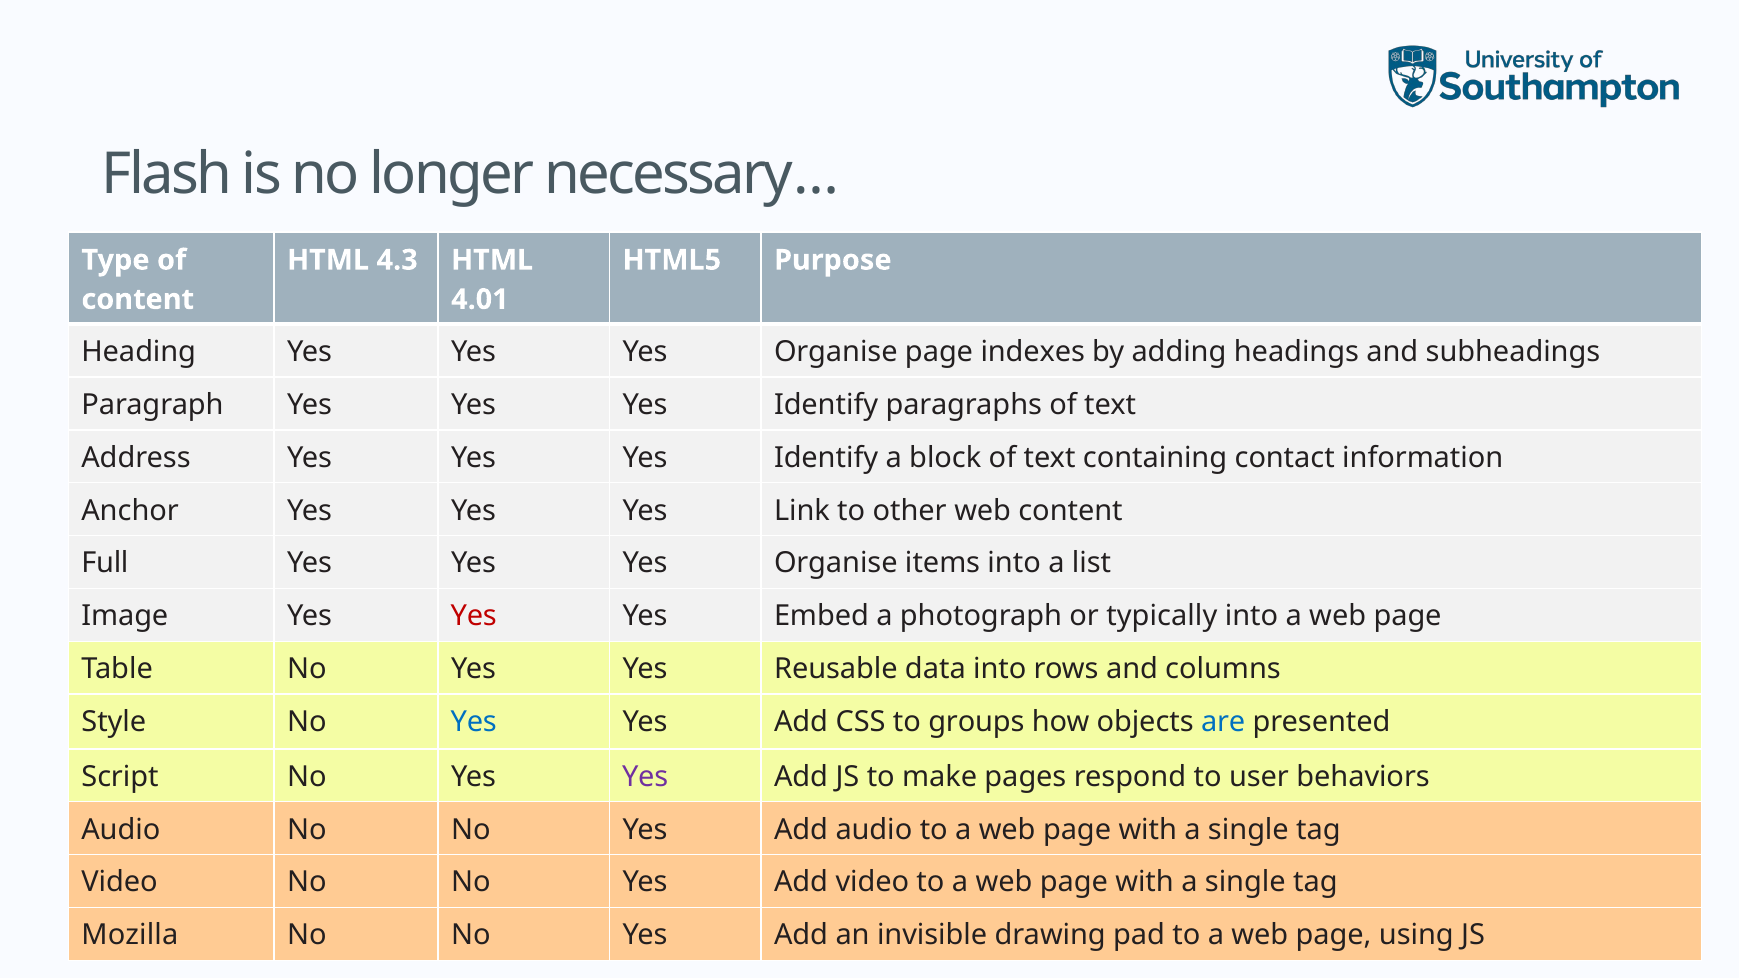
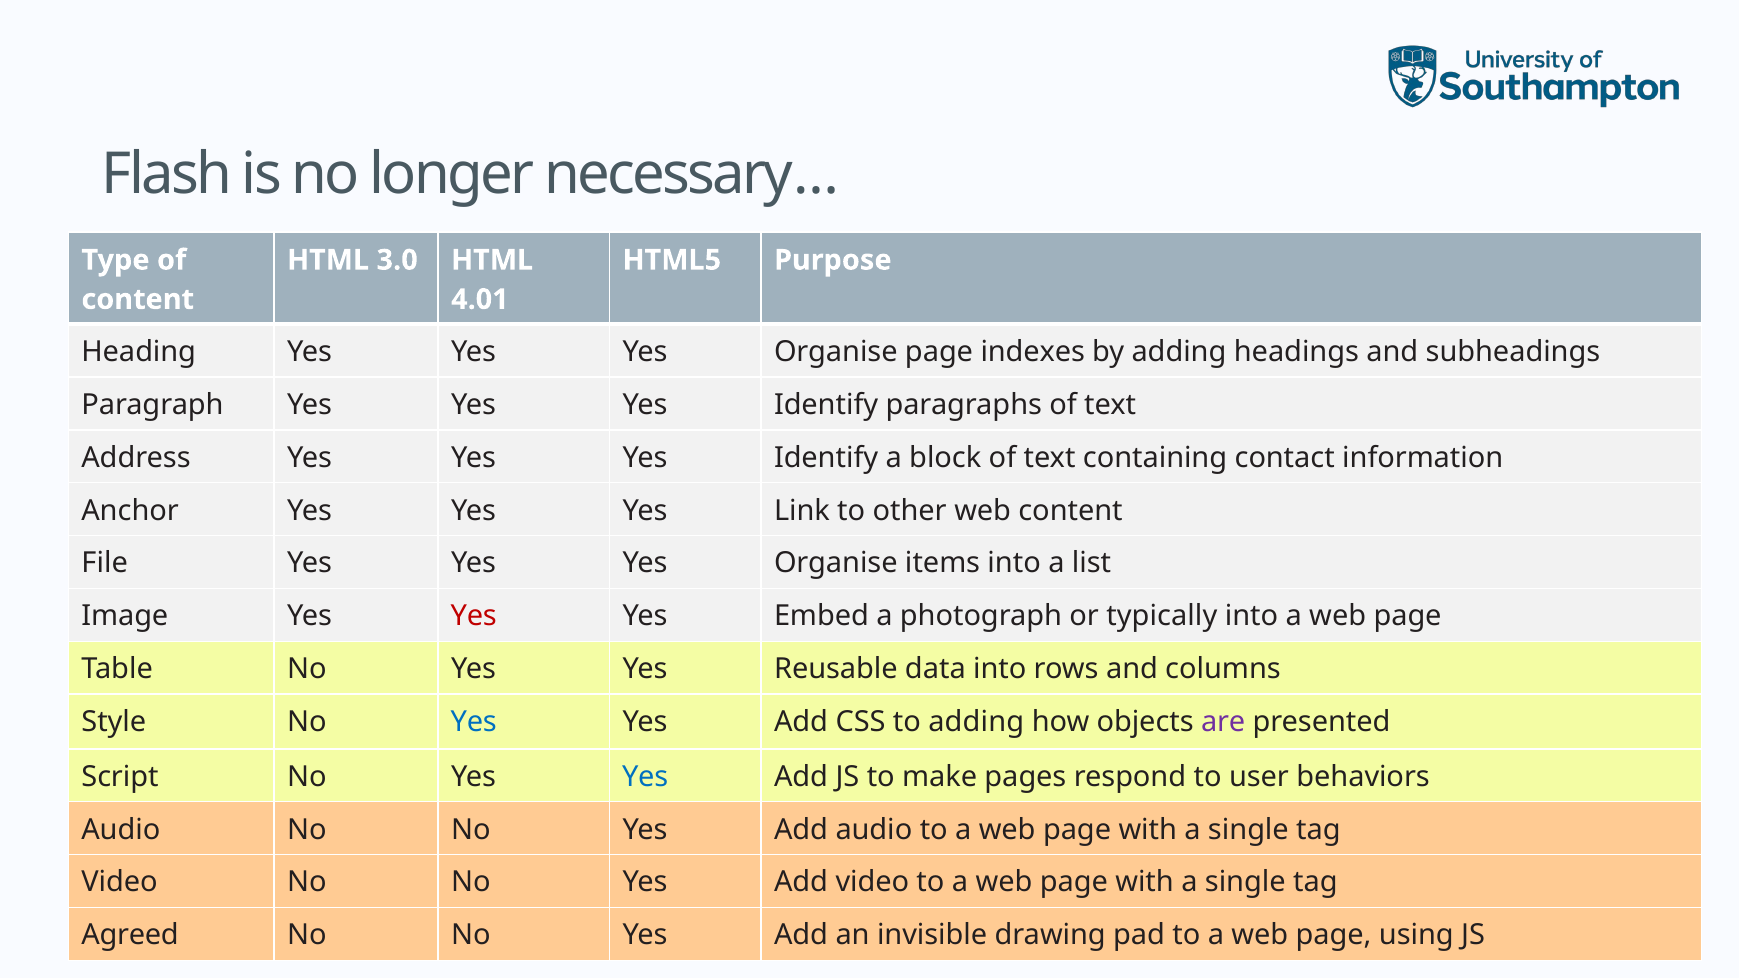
4.3: 4.3 -> 3.0 (397, 260)
Full: Full -> File (105, 563)
to groups: groups -> adding (976, 722)
are colour: blue -> purple (1223, 722)
Yes colour: purple -> blue (645, 777)
Mozilla: Mozilla -> Agreed (130, 935)
